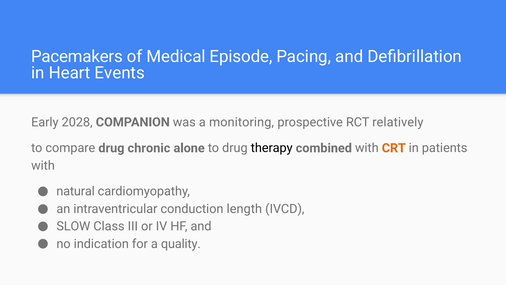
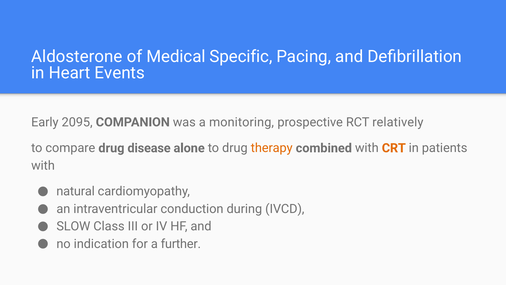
Pacemakers: Pacemakers -> Aldosterone (77, 57)
Episode: Episode -> Specific (241, 57)
2028: 2028 -> 2095 (77, 122)
chronic: chronic -> disease (149, 148)
therapy colour: black -> orange (272, 148)
length: length -> during (244, 209)
quality: quality -> further (181, 244)
